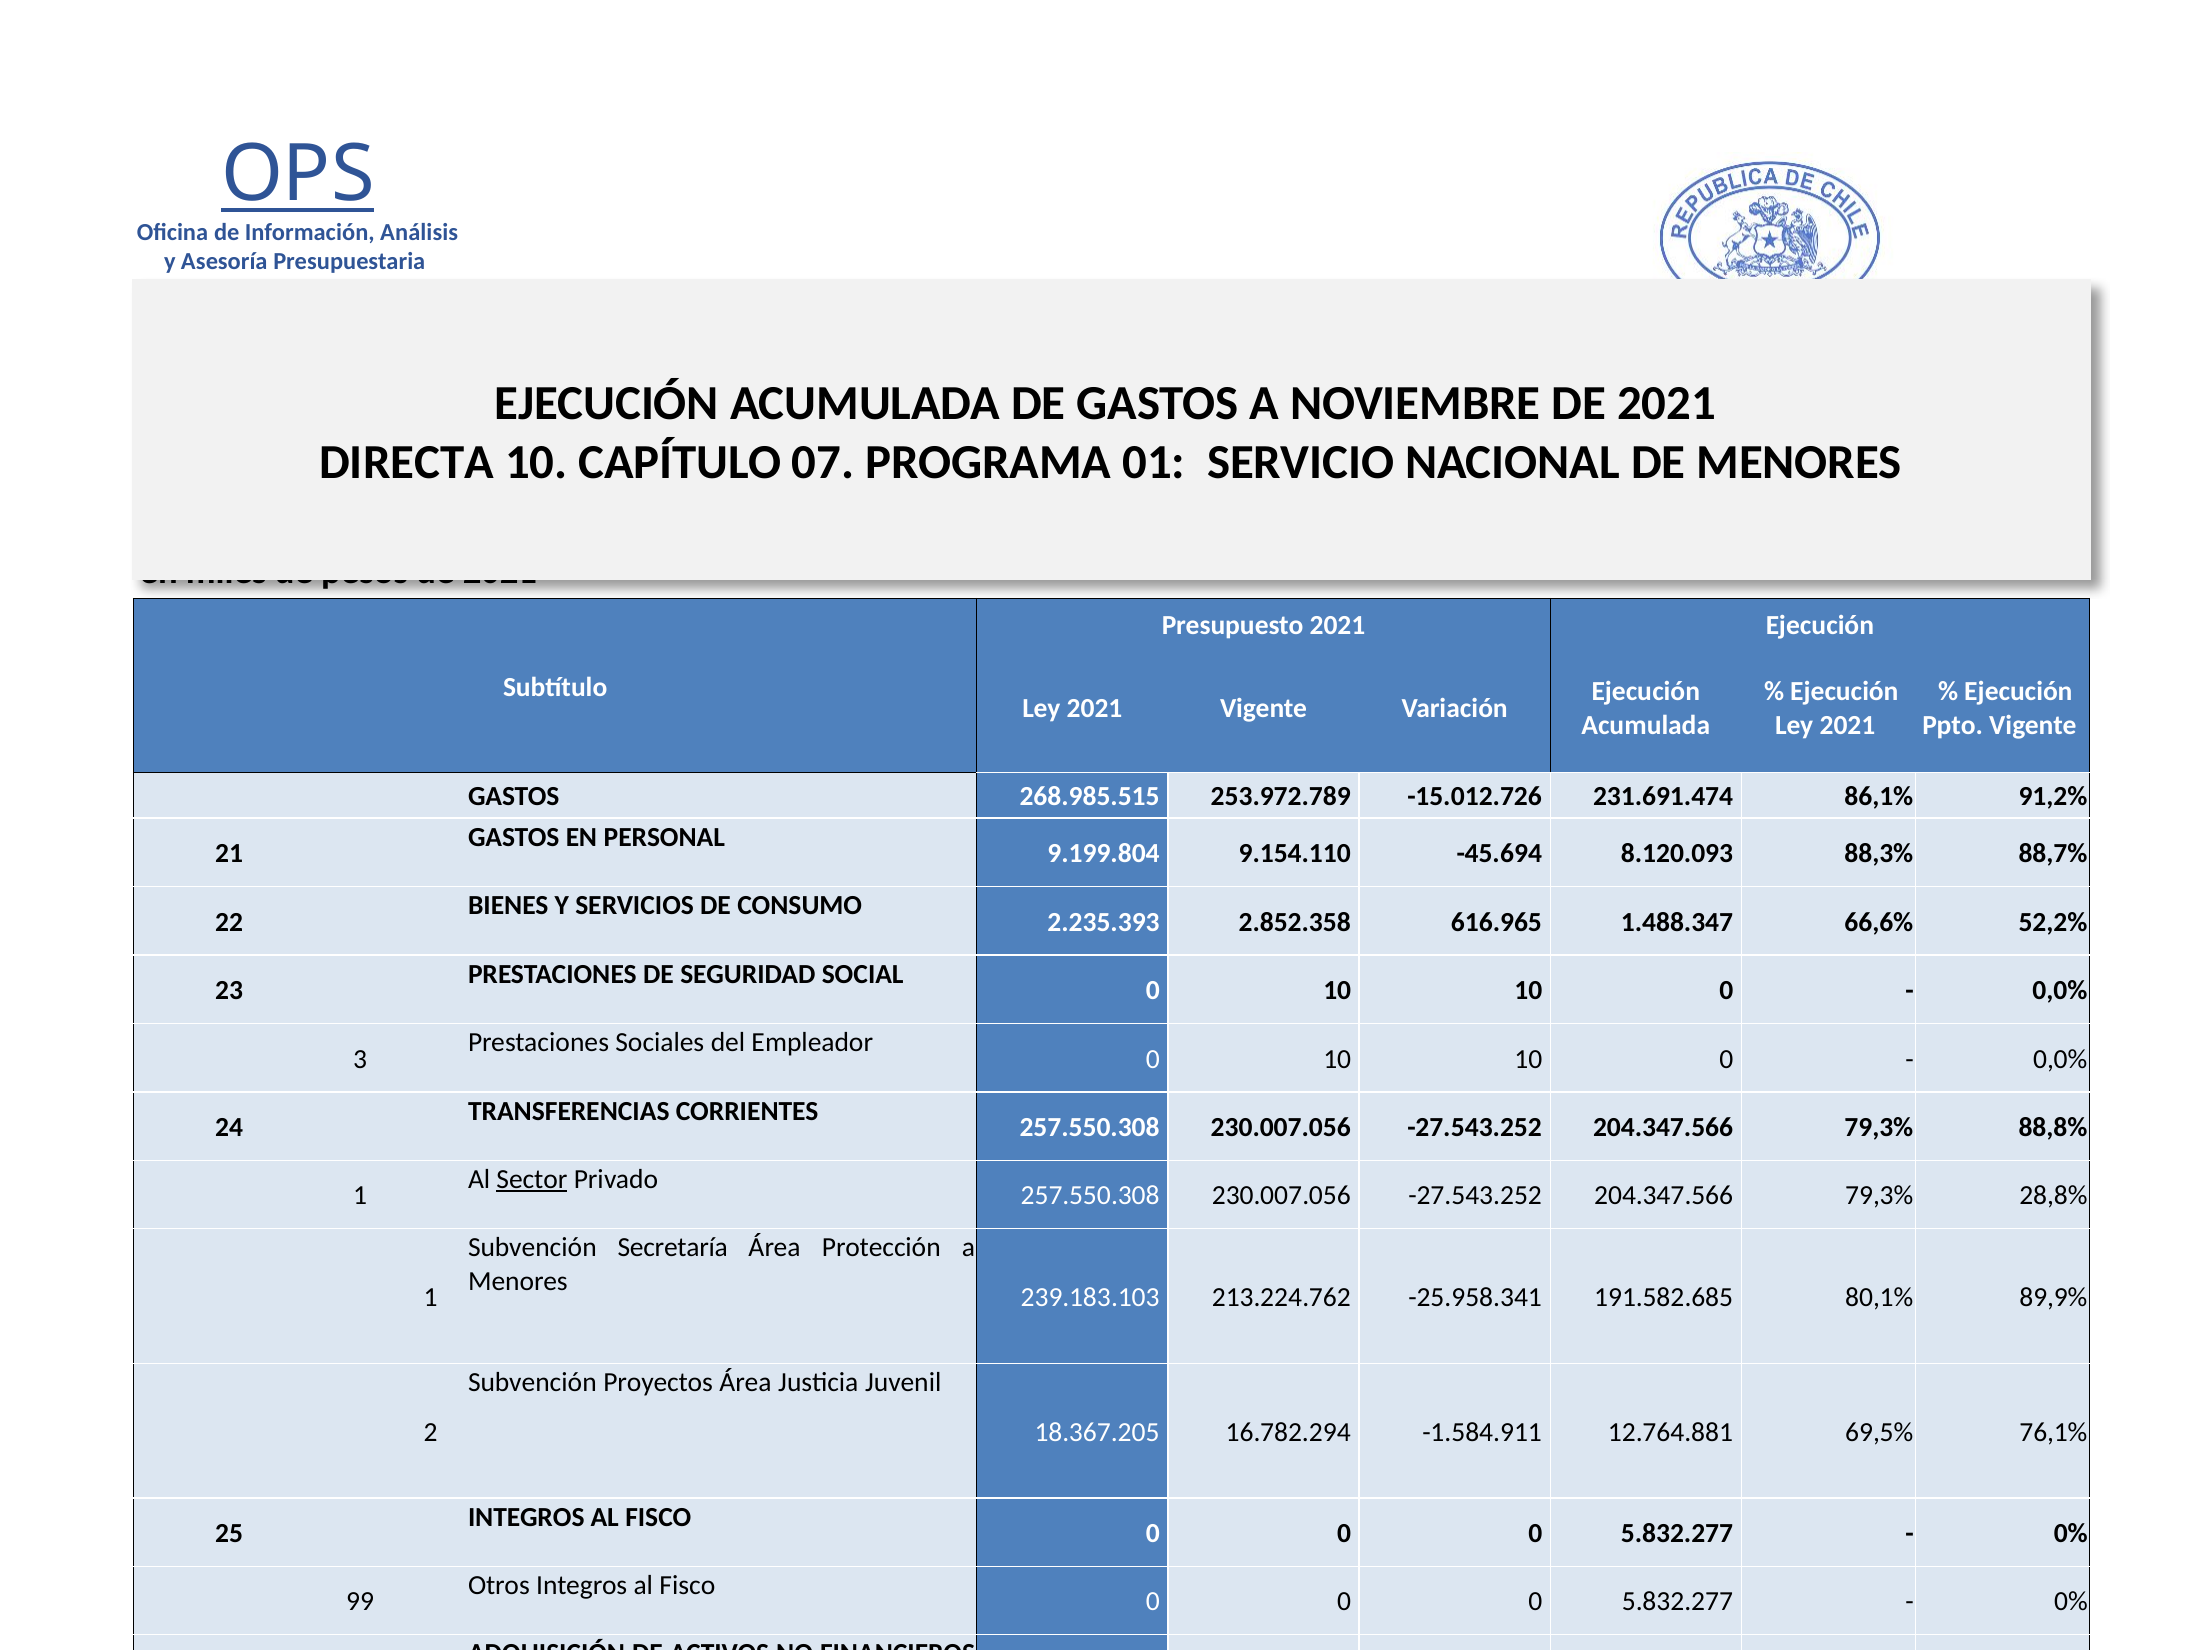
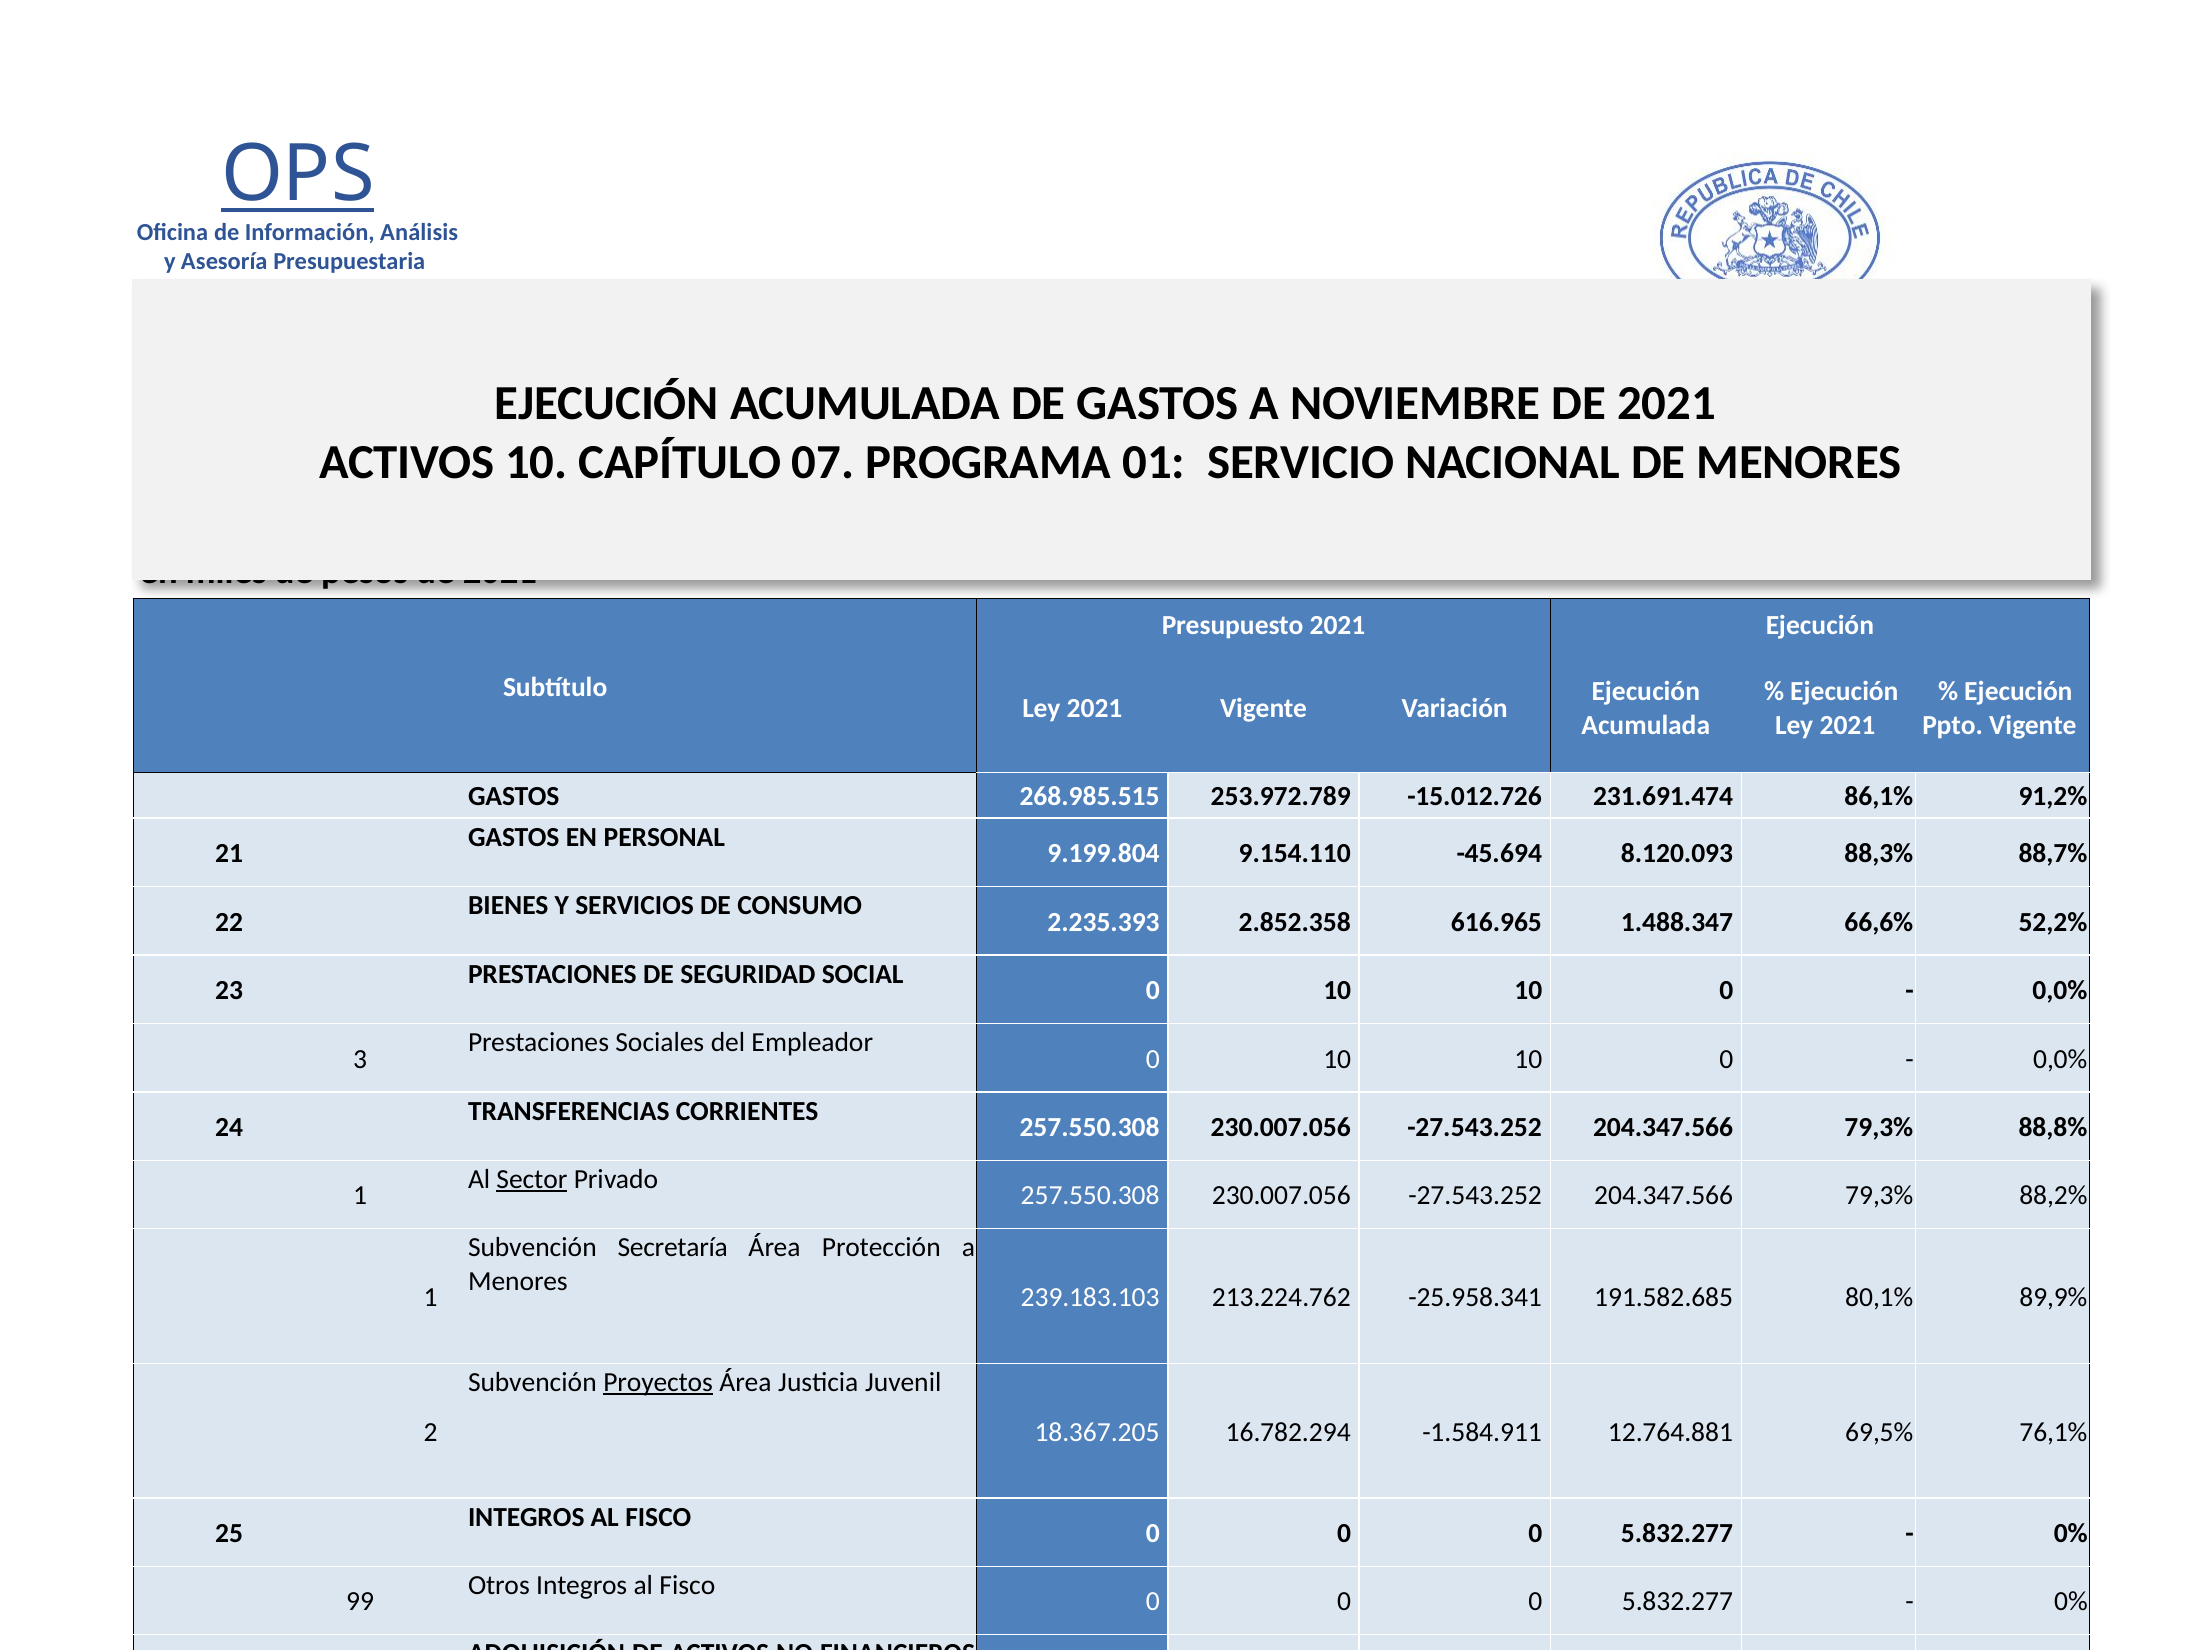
DIRECTA: DIRECTA -> ACTIVOS (407, 462)
28,8%: 28,8% -> 88,2% (2053, 1196)
Proyectos underline: none -> present (658, 1382)
